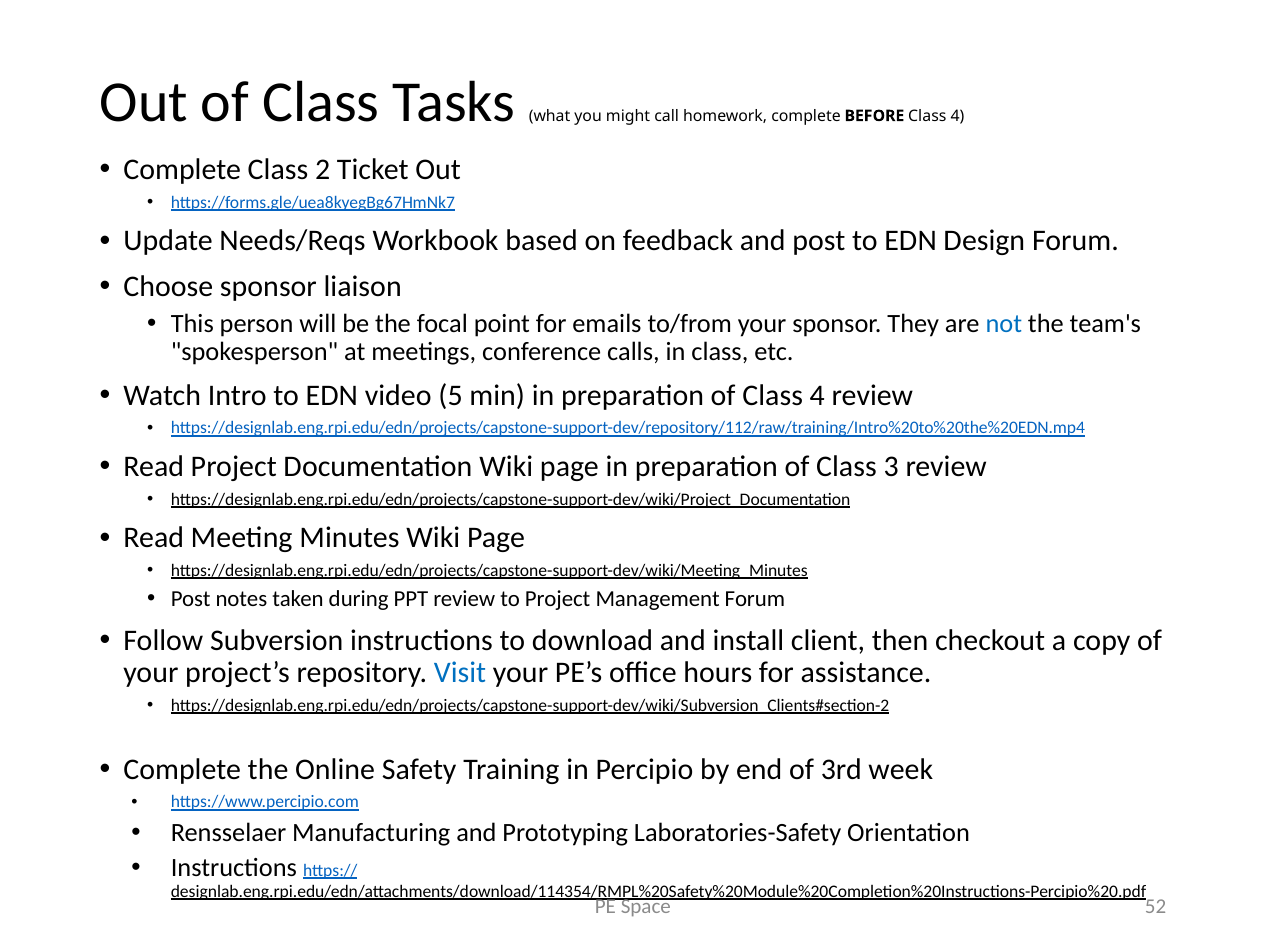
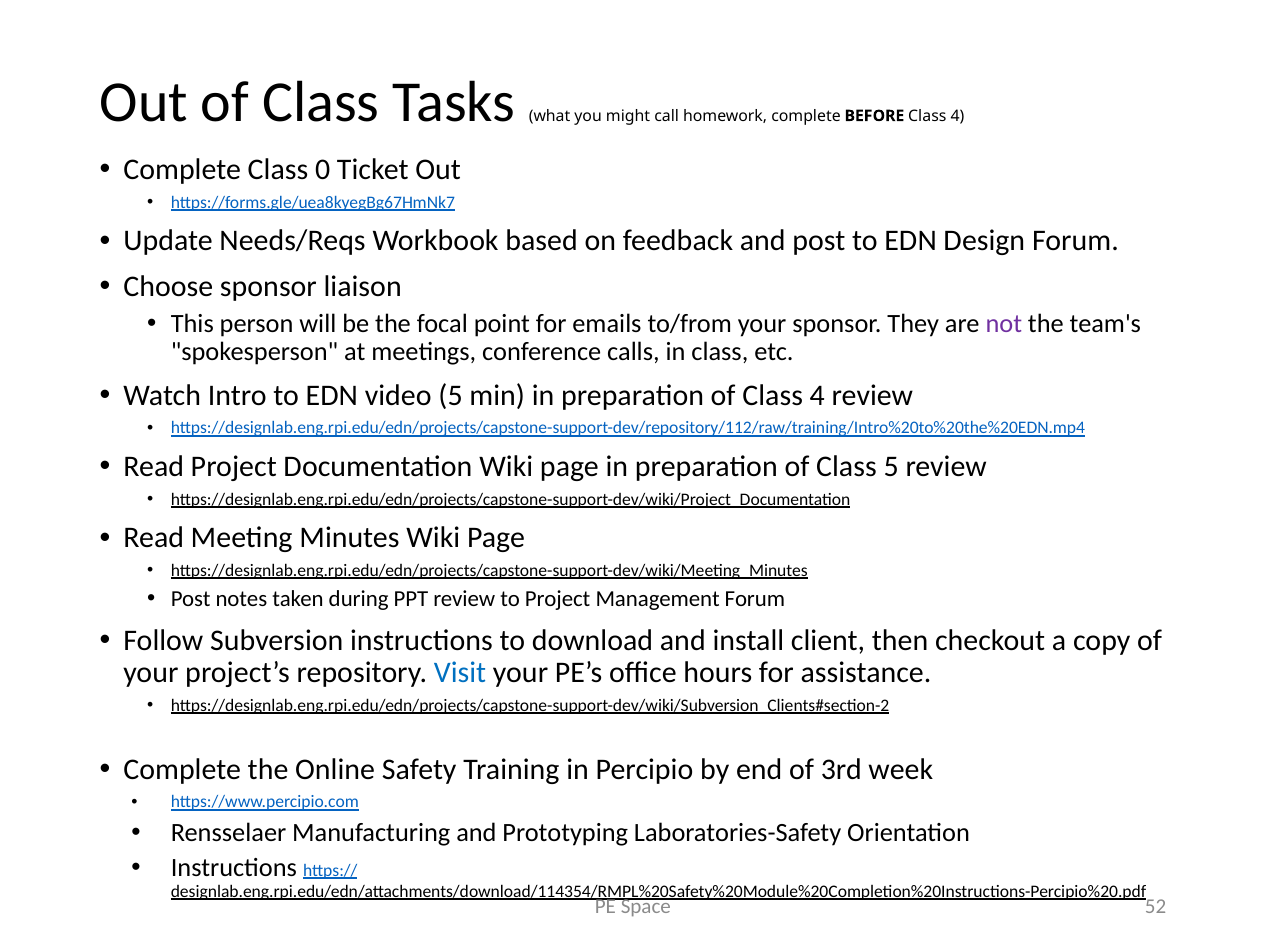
2: 2 -> 0 (323, 170)
not colour: blue -> purple (1004, 324)
Class 3: 3 -> 5 (891, 467)
